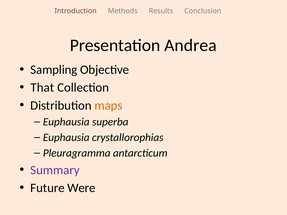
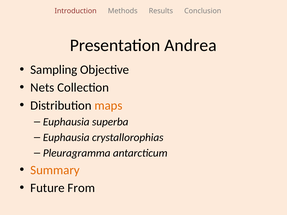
That: That -> Nets (42, 88)
Summary colour: purple -> orange (55, 170)
Were: Were -> From (81, 188)
